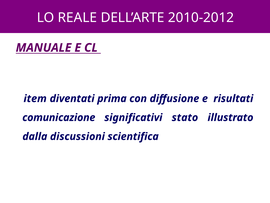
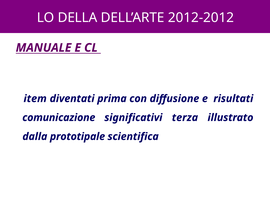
REALE: REALE -> DELLA (77, 18)
2010-2012: 2010-2012 -> 2012-2012 (201, 18)
stato: stato -> terza (185, 117)
discussioni: discussioni -> prototipale (78, 136)
